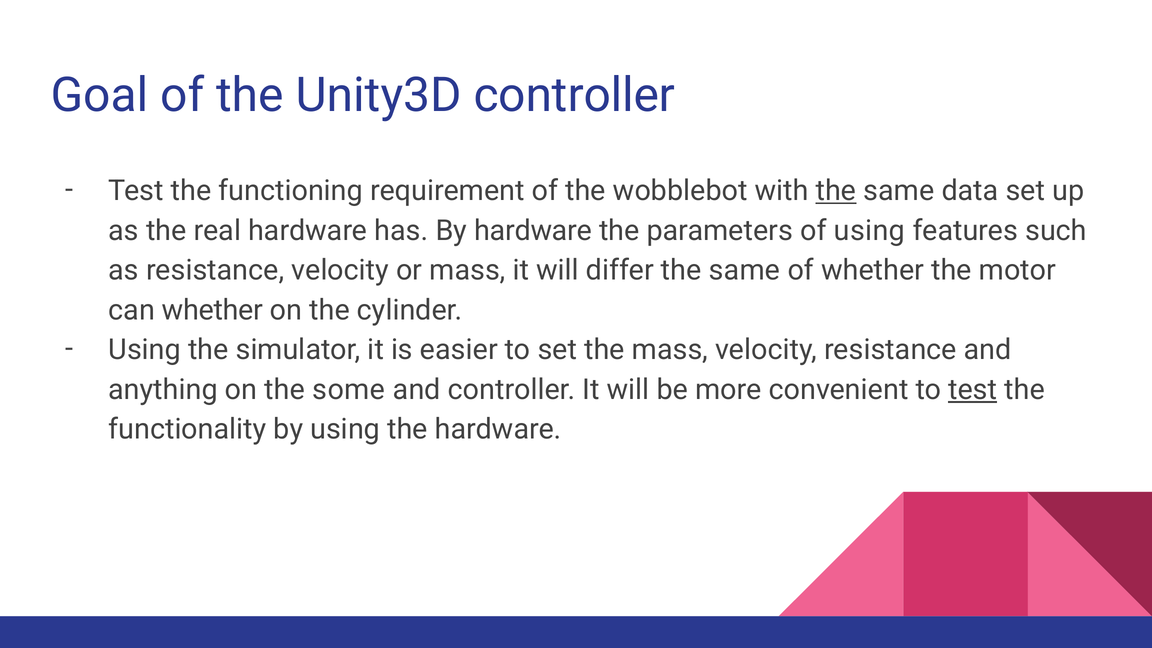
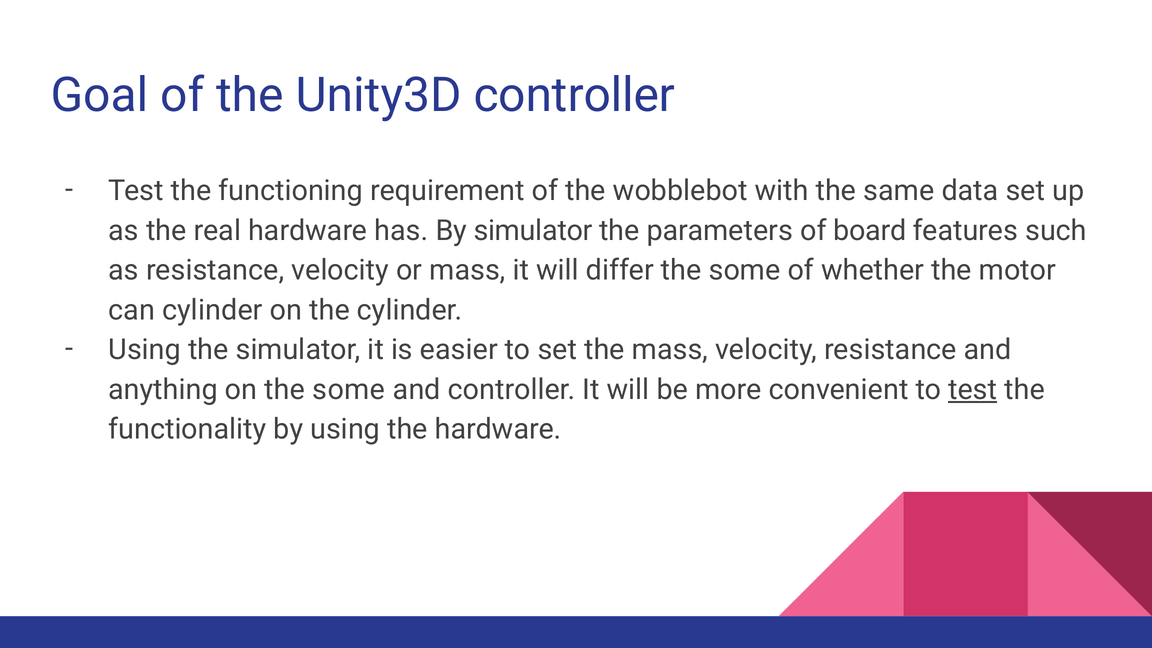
the underline: present -> none (836, 191)
By hardware: hardware -> simulator (533, 231)
of using: using -> board (870, 231)
differ the same: same -> some (745, 270)
can whether: whether -> cylinder (212, 310)
